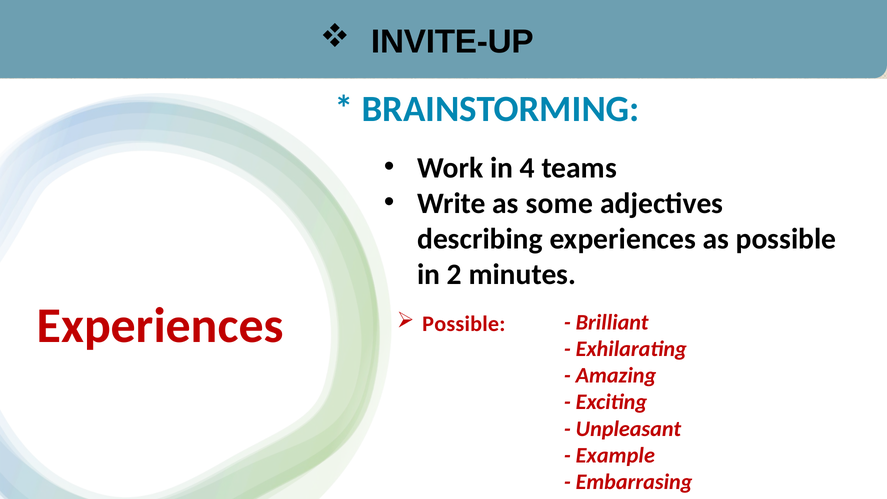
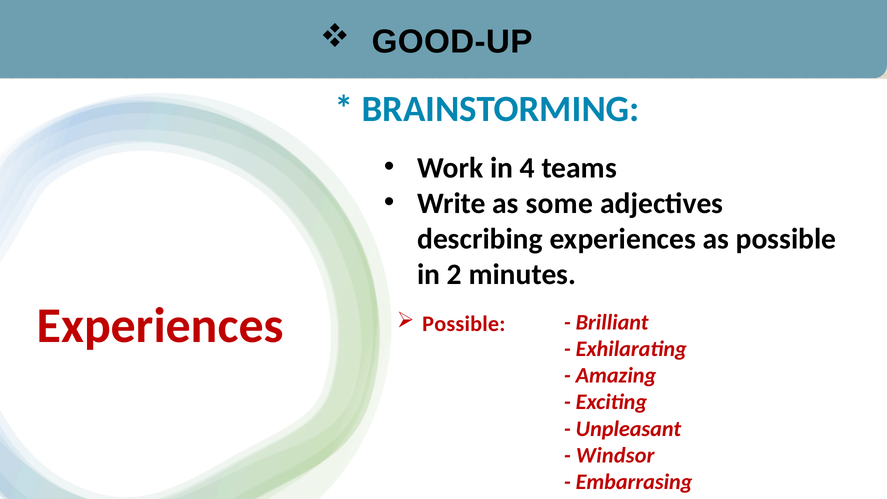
INVITE-UP: INVITE-UP -> GOOD-UP (452, 42)
Example: Example -> Windsor (615, 455)
